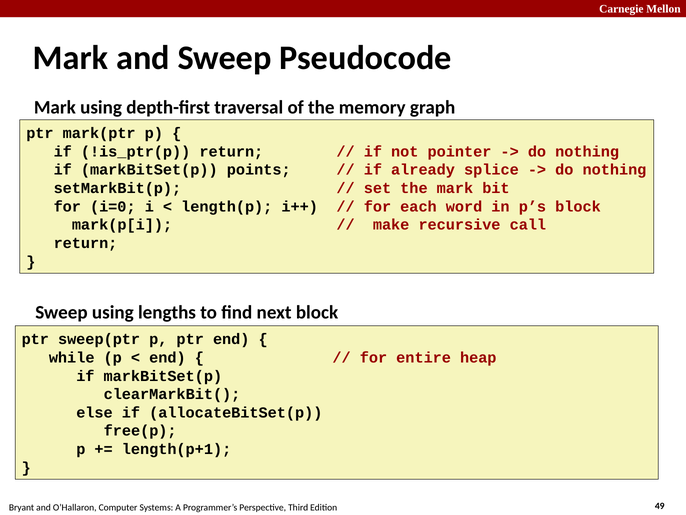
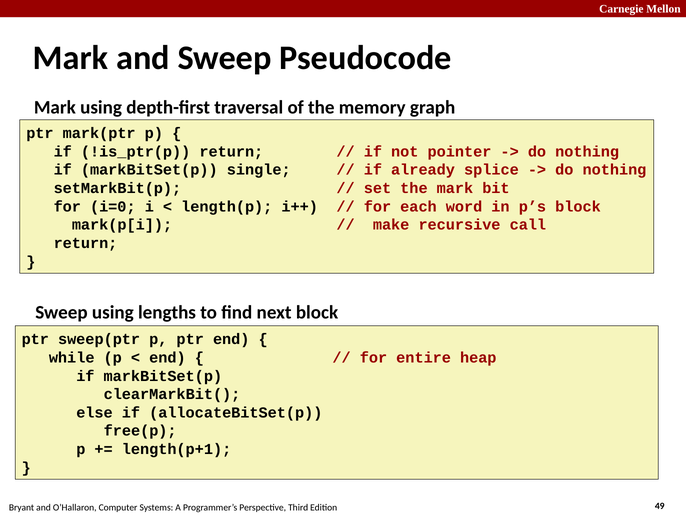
points: points -> single (259, 170)
